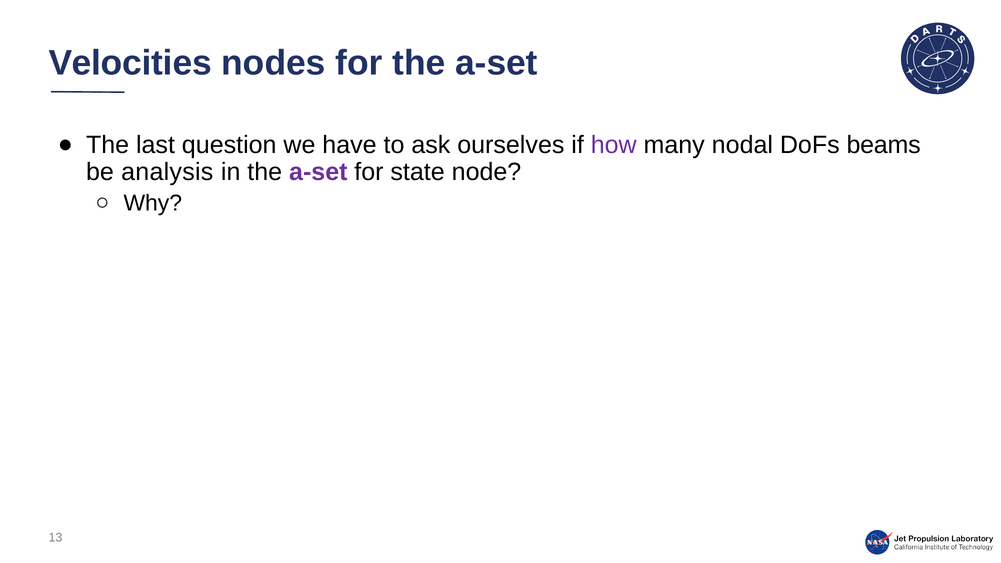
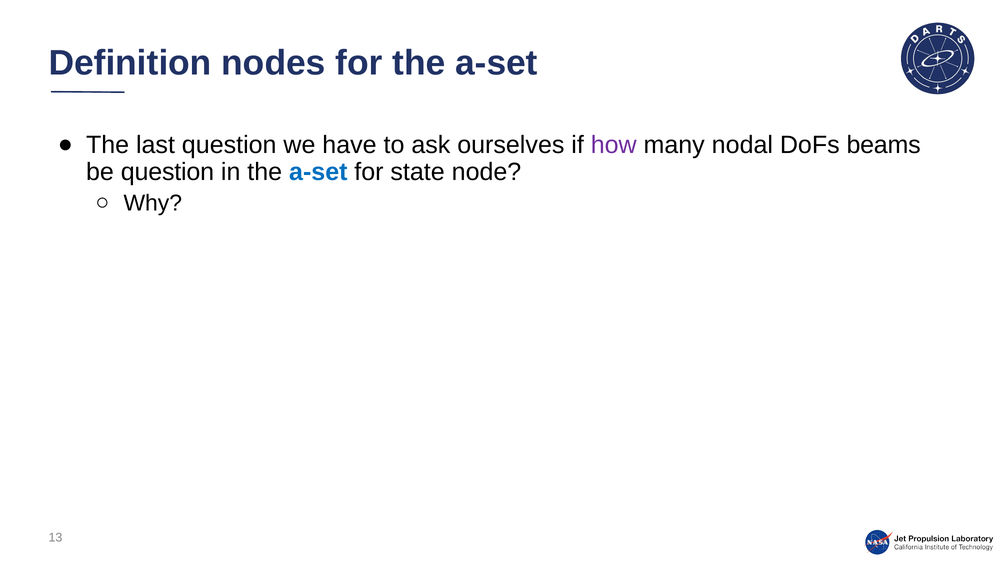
Velocities: Velocities -> Definition (130, 63)
be analysis: analysis -> question (167, 172)
a-set colour: purple -> blue (318, 172)
